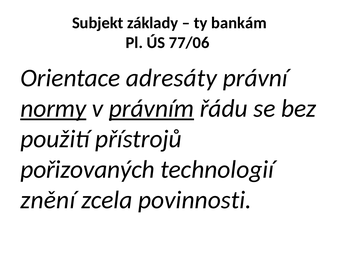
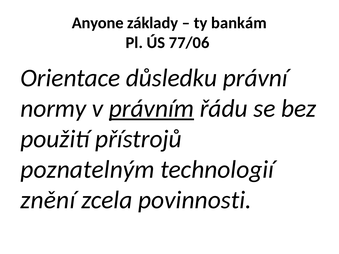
Subjekt: Subjekt -> Anyone (98, 23)
adresáty: adresáty -> důsledku (172, 78)
normy underline: present -> none (53, 109)
pořizovaných: pořizovaných -> poznatelným (87, 170)
